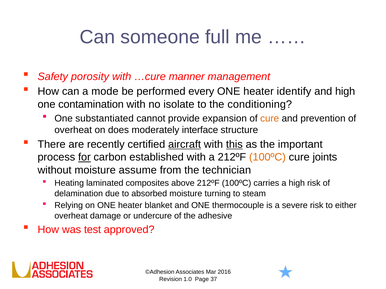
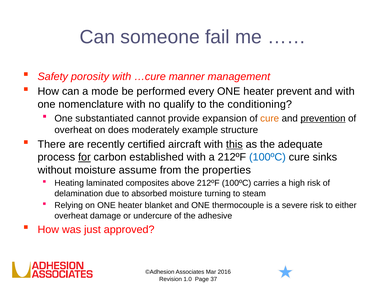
full: full -> fail (217, 37)
identify: identify -> prevent (294, 92)
and high: high -> with (345, 92)
contamination: contamination -> nomenclature (91, 104)
isolate: isolate -> qualify (179, 104)
prevention underline: none -> present (323, 119)
interface: interface -> example (200, 130)
aircraft underline: present -> none (185, 145)
important: important -> adequate (300, 145)
100ºC colour: orange -> blue (267, 157)
joints: joints -> sinks (325, 157)
technician: technician -> properties (227, 170)
test: test -> just (92, 230)
